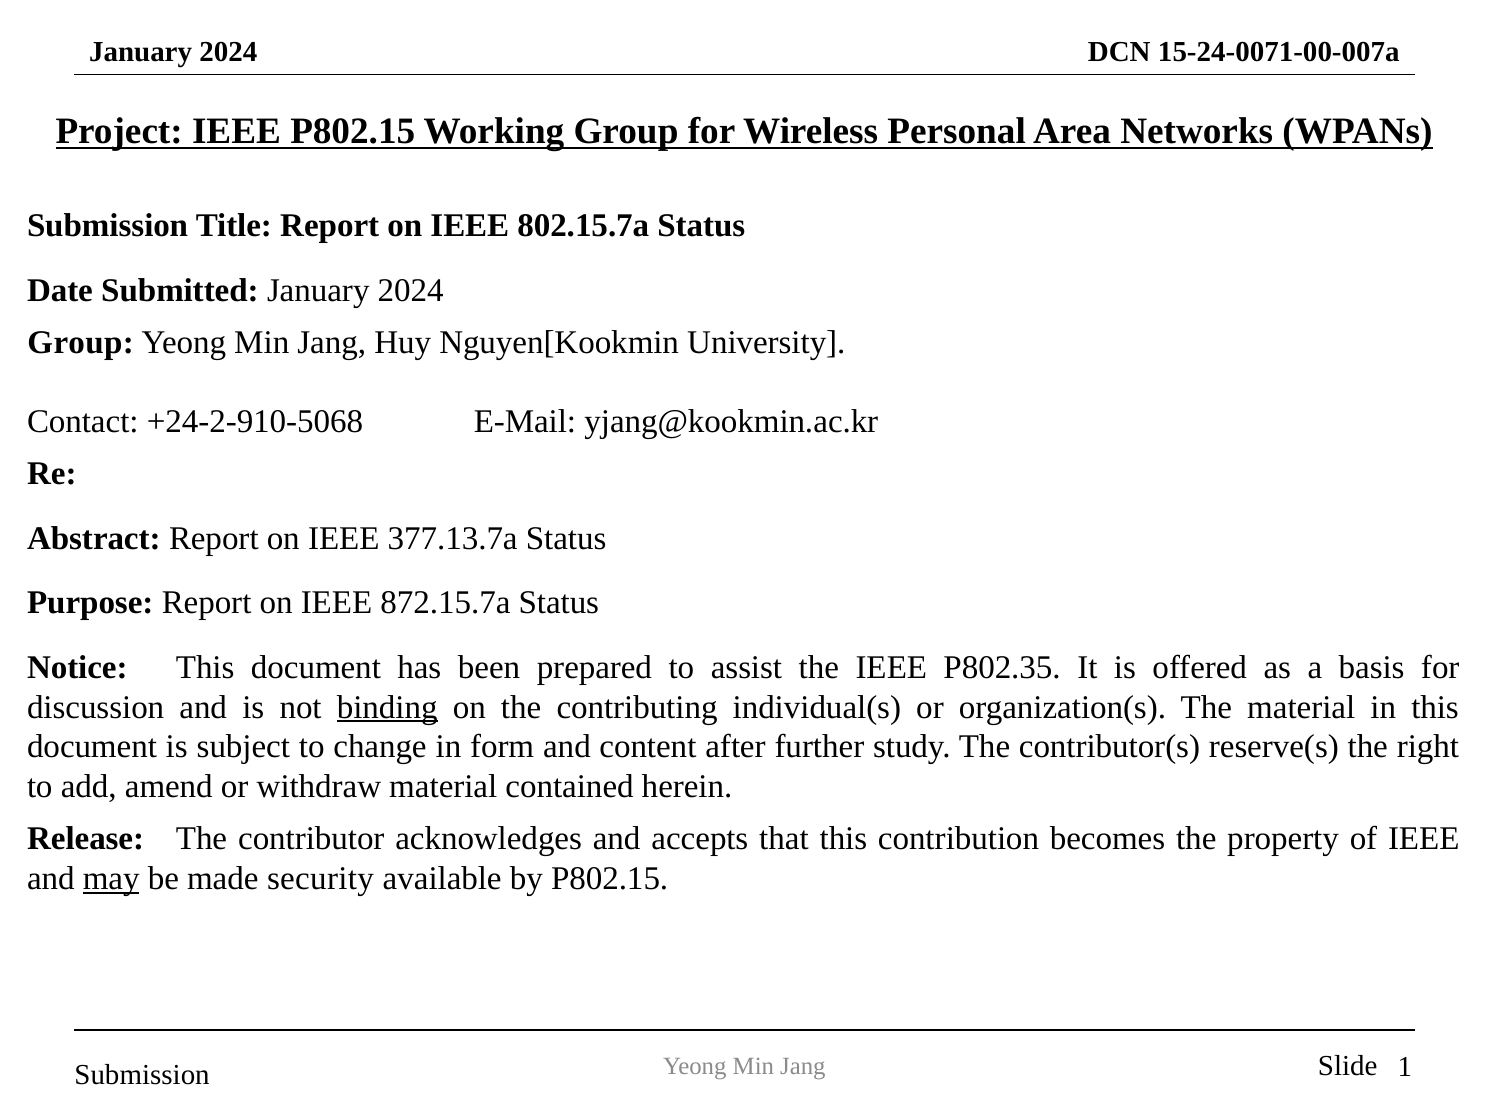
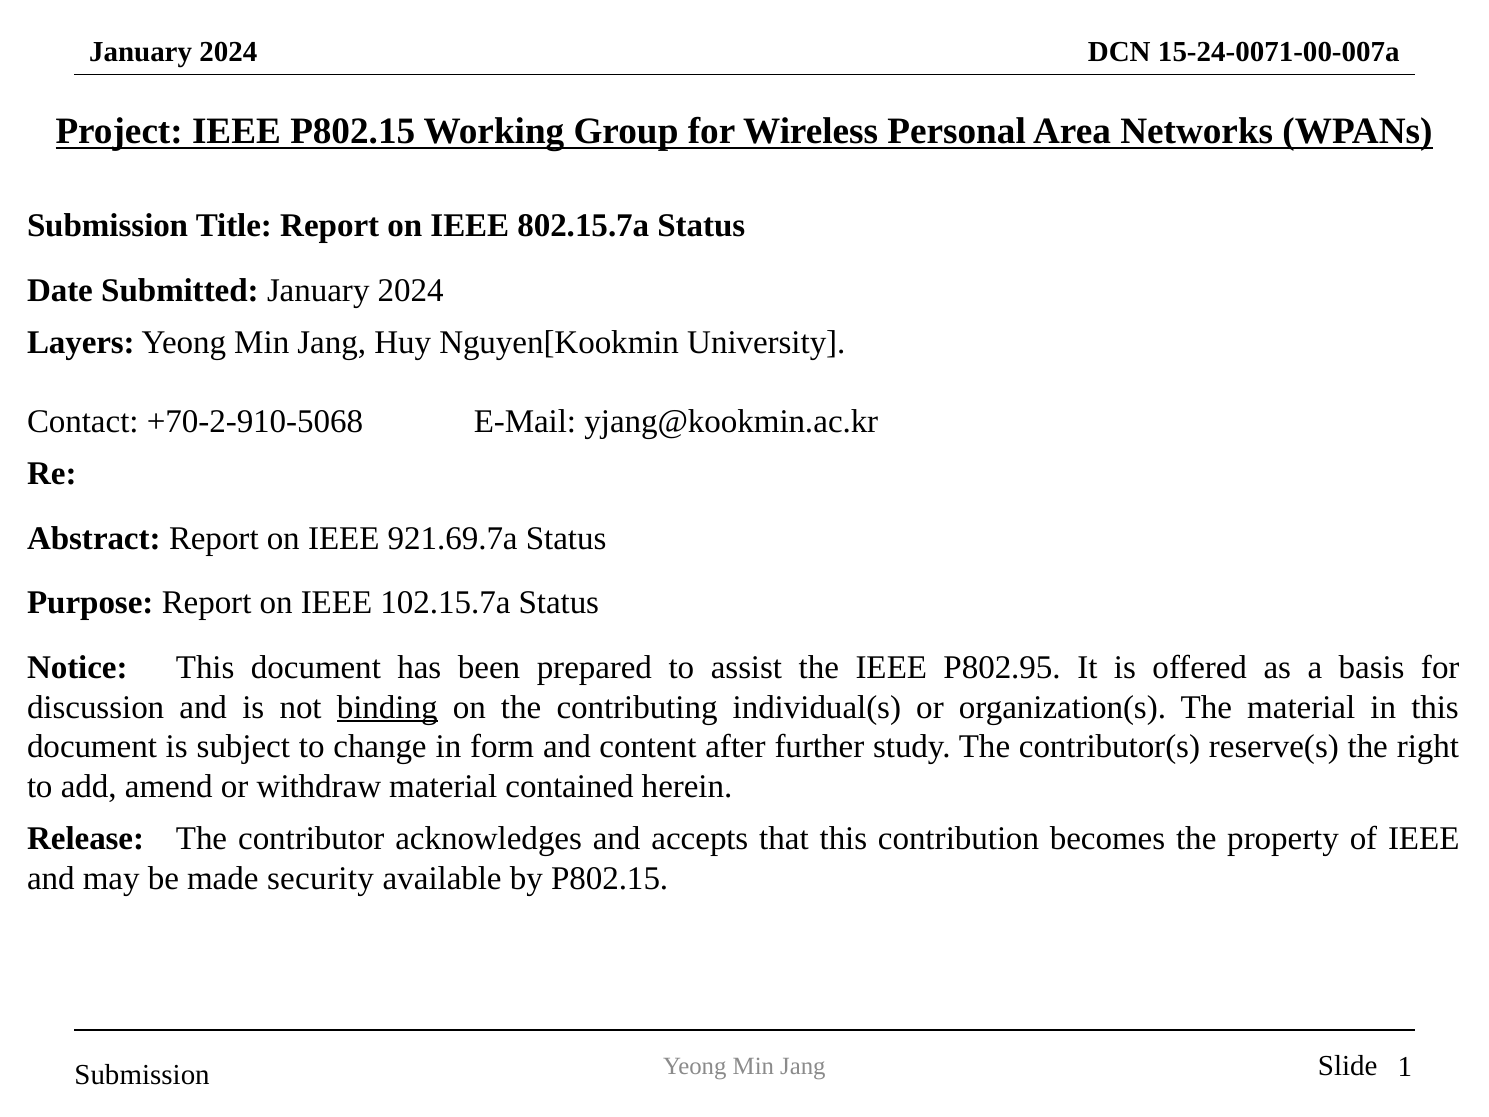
Group: Group -> Layers (81, 342)
+24-2-910-5068: +24-2-910-5068 -> +70-2-910-5068 (255, 422)
377.13.7a: 377.13.7a -> 921.69.7a (453, 538)
872.15.7a: 872.15.7a -> 102.15.7a (445, 603)
P802.35: P802.35 -> P802.95 (1002, 667)
may underline: present -> none (111, 878)
